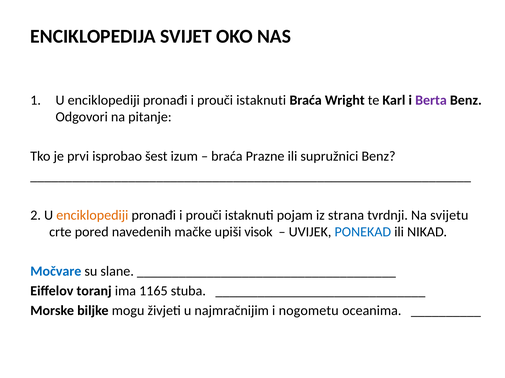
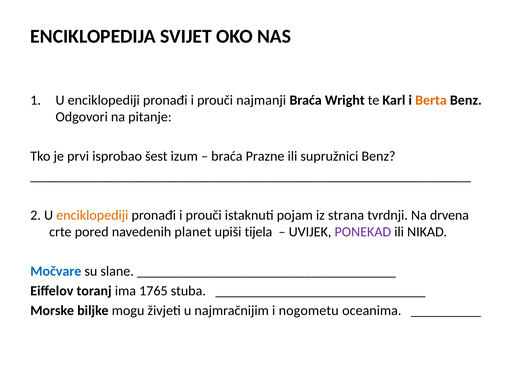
istaknuti: istaknuti -> najmanji (261, 100)
Berta colour: purple -> orange (431, 100)
svijetu: svijetu -> drvena (449, 216)
mačke: mačke -> planet (193, 232)
visok: visok -> tijela (258, 232)
PONEKAD colour: blue -> purple (363, 232)
1165: 1165 -> 1765 (153, 291)
